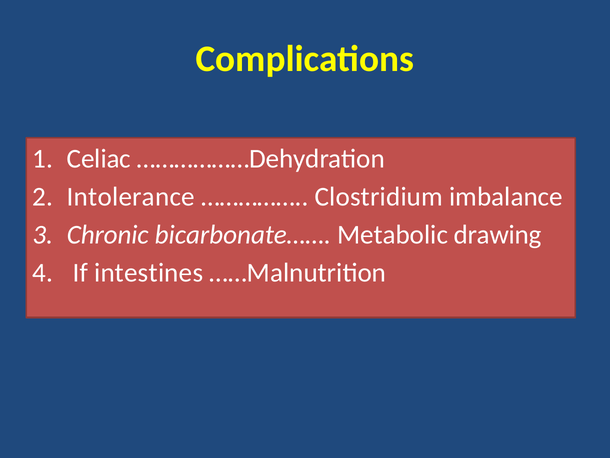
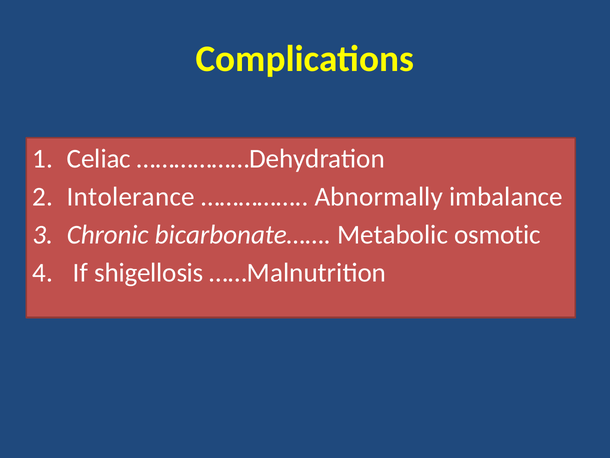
Clostridium: Clostridium -> Abnormally (379, 197)
drawing: drawing -> osmotic (497, 235)
intestines: intestines -> shigellosis (149, 273)
